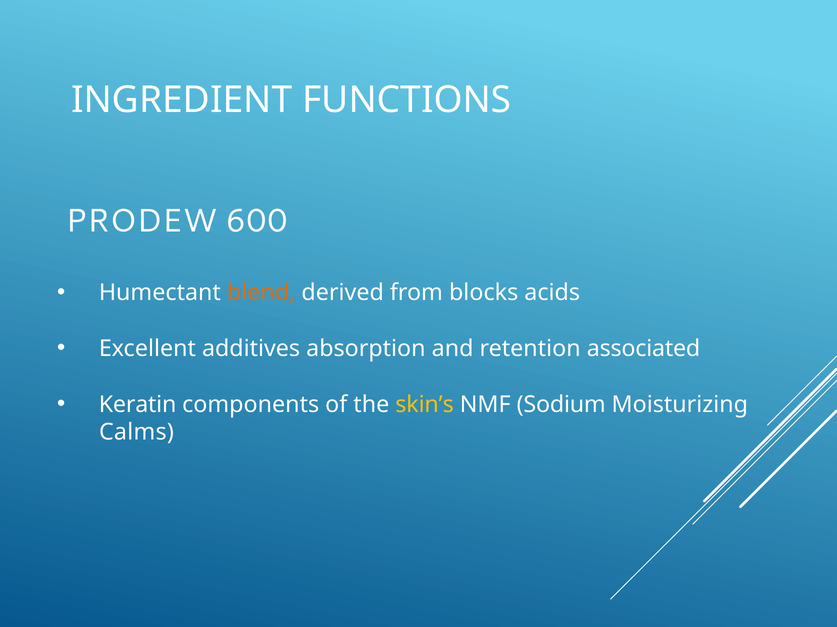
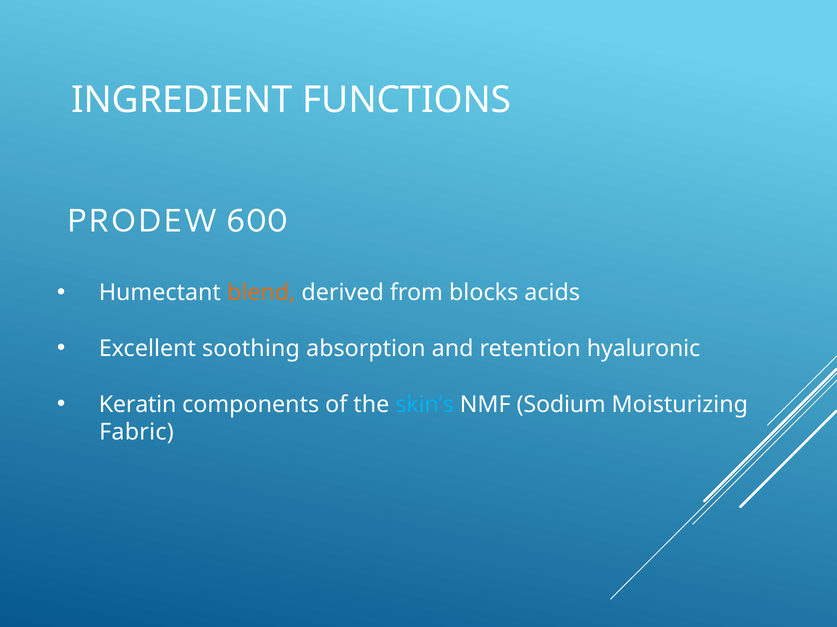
additives: additives -> soothing (251, 349)
associated: associated -> hyaluronic (644, 349)
skin’s colour: yellow -> light blue (425, 405)
Calms: Calms -> Fabric (136, 433)
